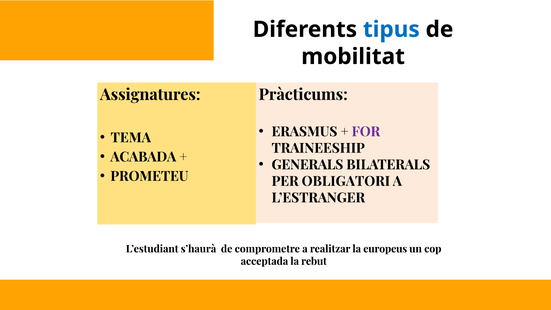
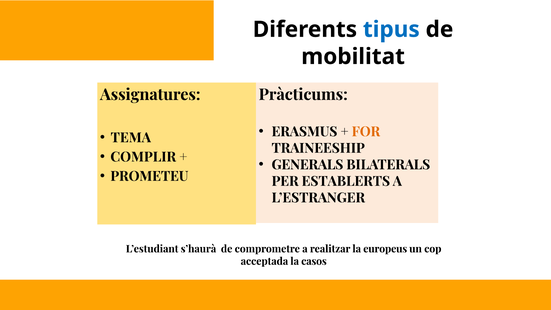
FOR colour: purple -> orange (366, 132)
ACABADA: ACABADA -> COMPLIR (143, 157)
OBLIGATORI: OBLIGATORI -> ESTABLERTS (346, 181)
rebut: rebut -> casos (314, 261)
